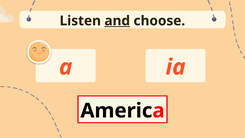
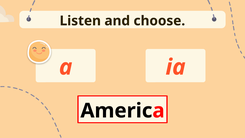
and underline: present -> none (117, 21)
